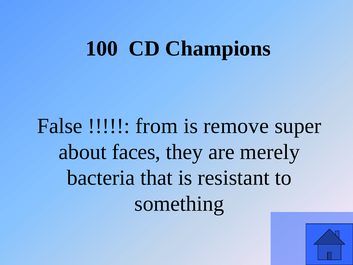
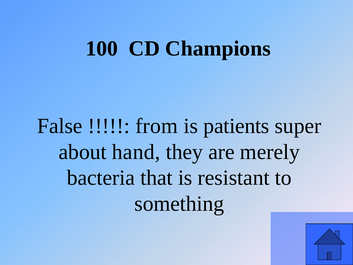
remove: remove -> patients (236, 126)
faces: faces -> hand (136, 152)
